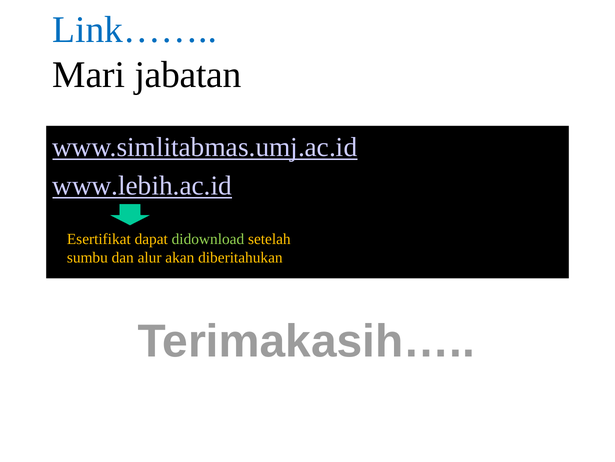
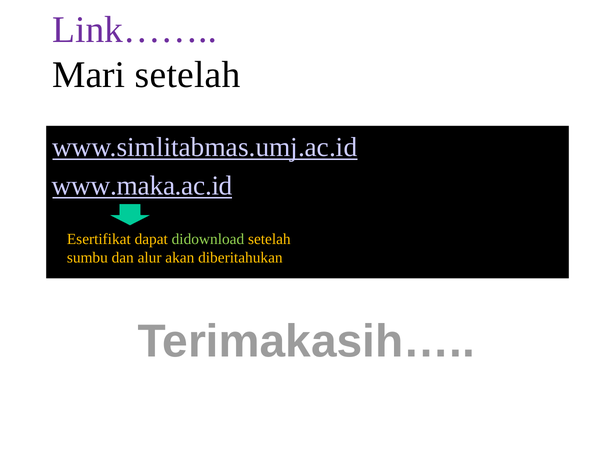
Link…… colour: blue -> purple (135, 30)
Mari jabatan: jabatan -> setelah (188, 75)
www.lebih.ac.id: www.lebih.ac.id -> www.maka.ac.id (142, 185)
